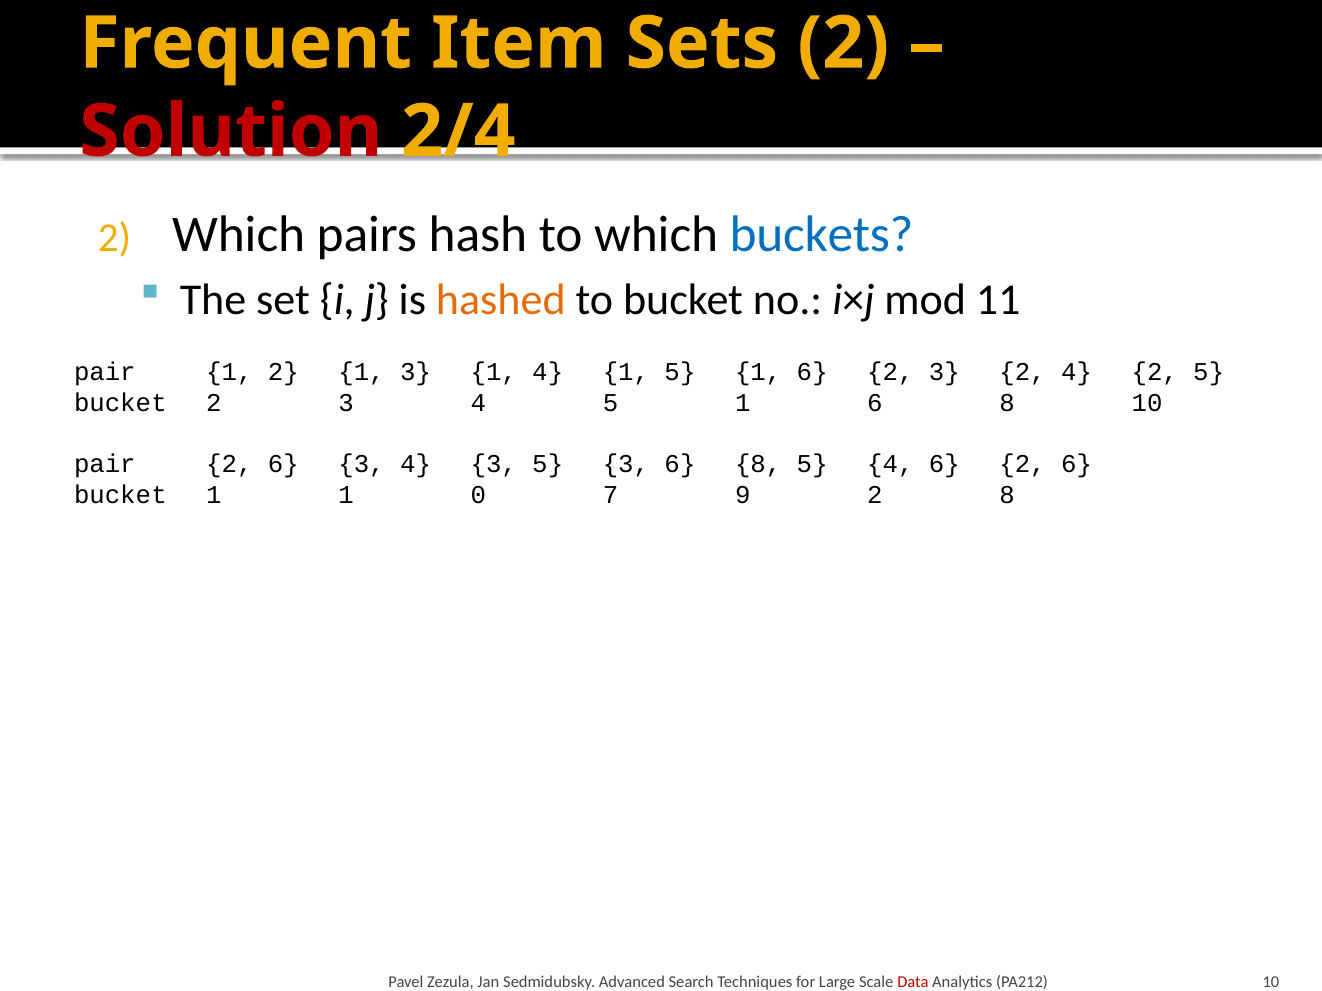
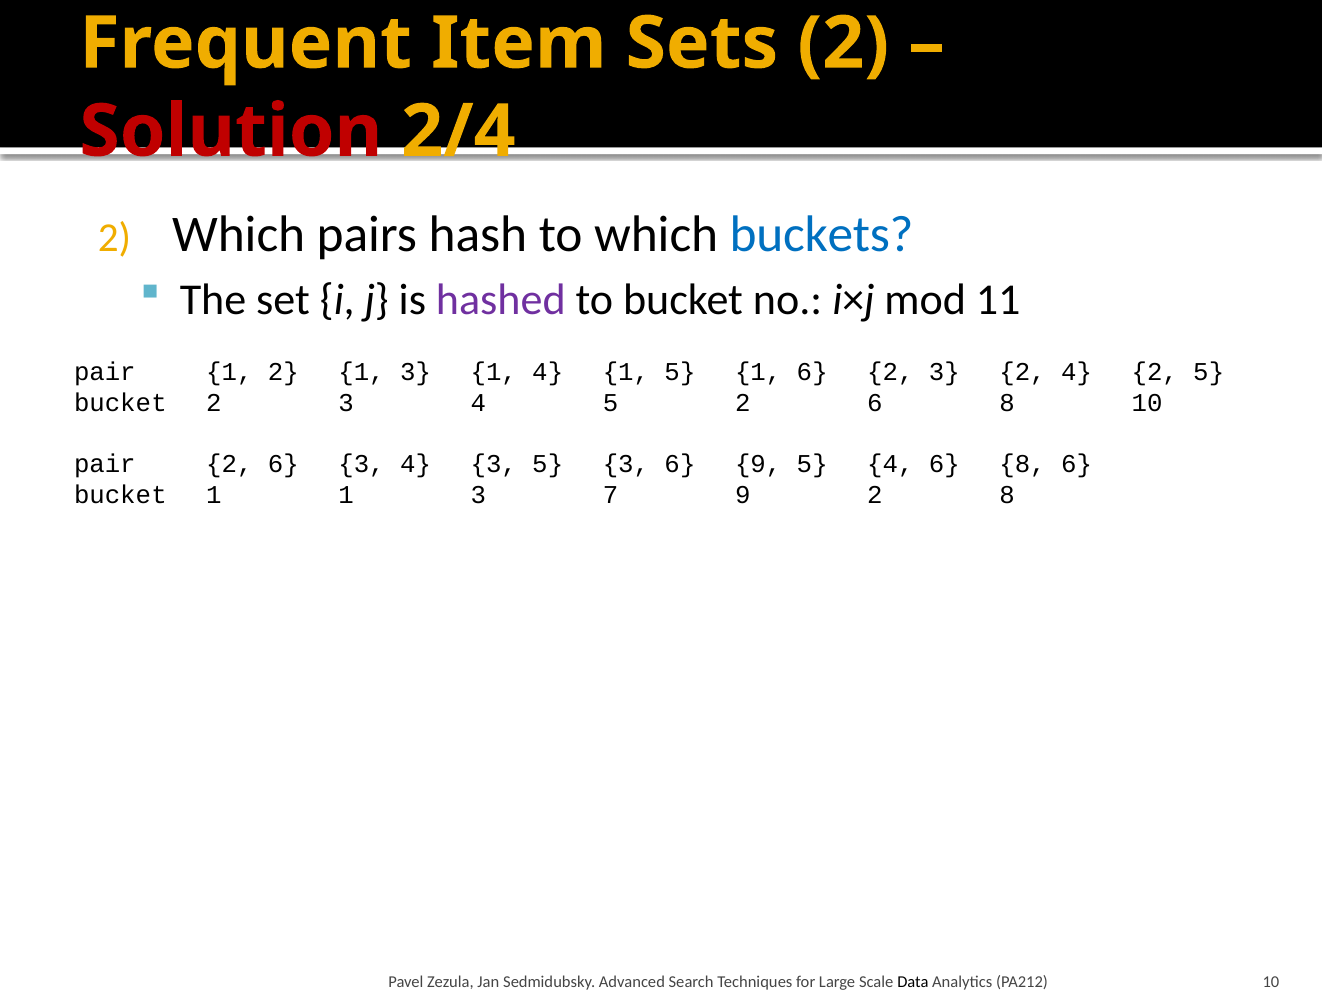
hashed colour: orange -> purple (501, 301)
4 5 1: 1 -> 2 (743, 403)
3 6 8: 8 -> 9 (758, 465)
4 6 2: 2 -> 8 (1023, 465)
1 1 0: 0 -> 3 (478, 495)
Data colour: red -> black (913, 982)
